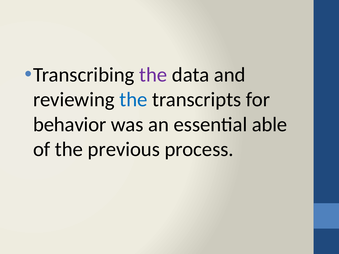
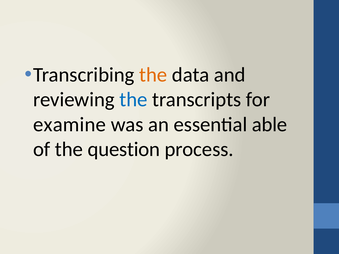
the colour: purple -> orange (153, 75)
behavior: behavior -> examine (70, 125)
previous: previous -> question (124, 149)
